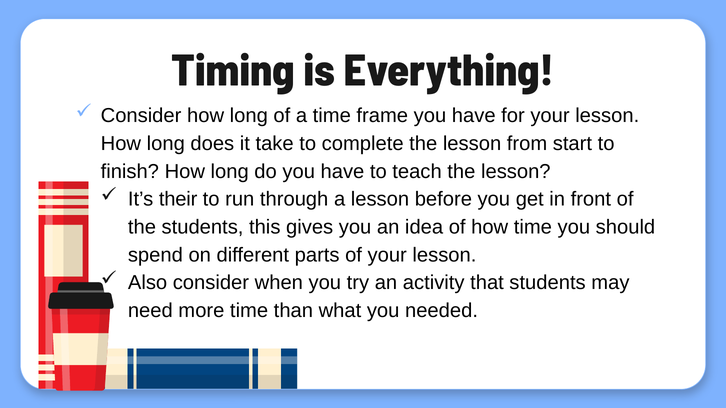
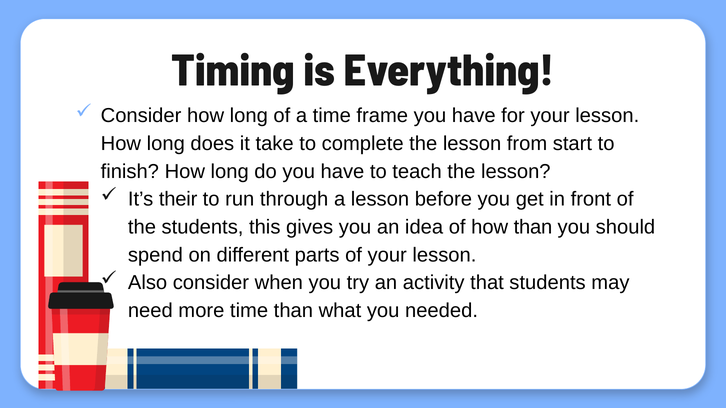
how time: time -> than (533, 227)
